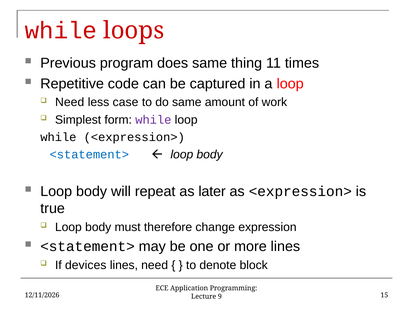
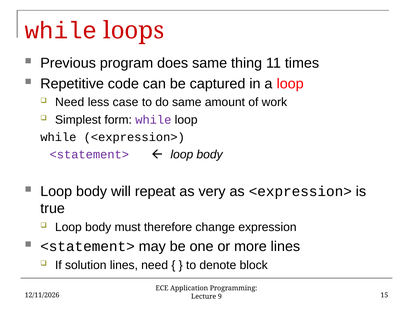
<statement> colour: blue -> purple (89, 155)
later: later -> very (212, 192)
devices: devices -> solution (86, 266)
